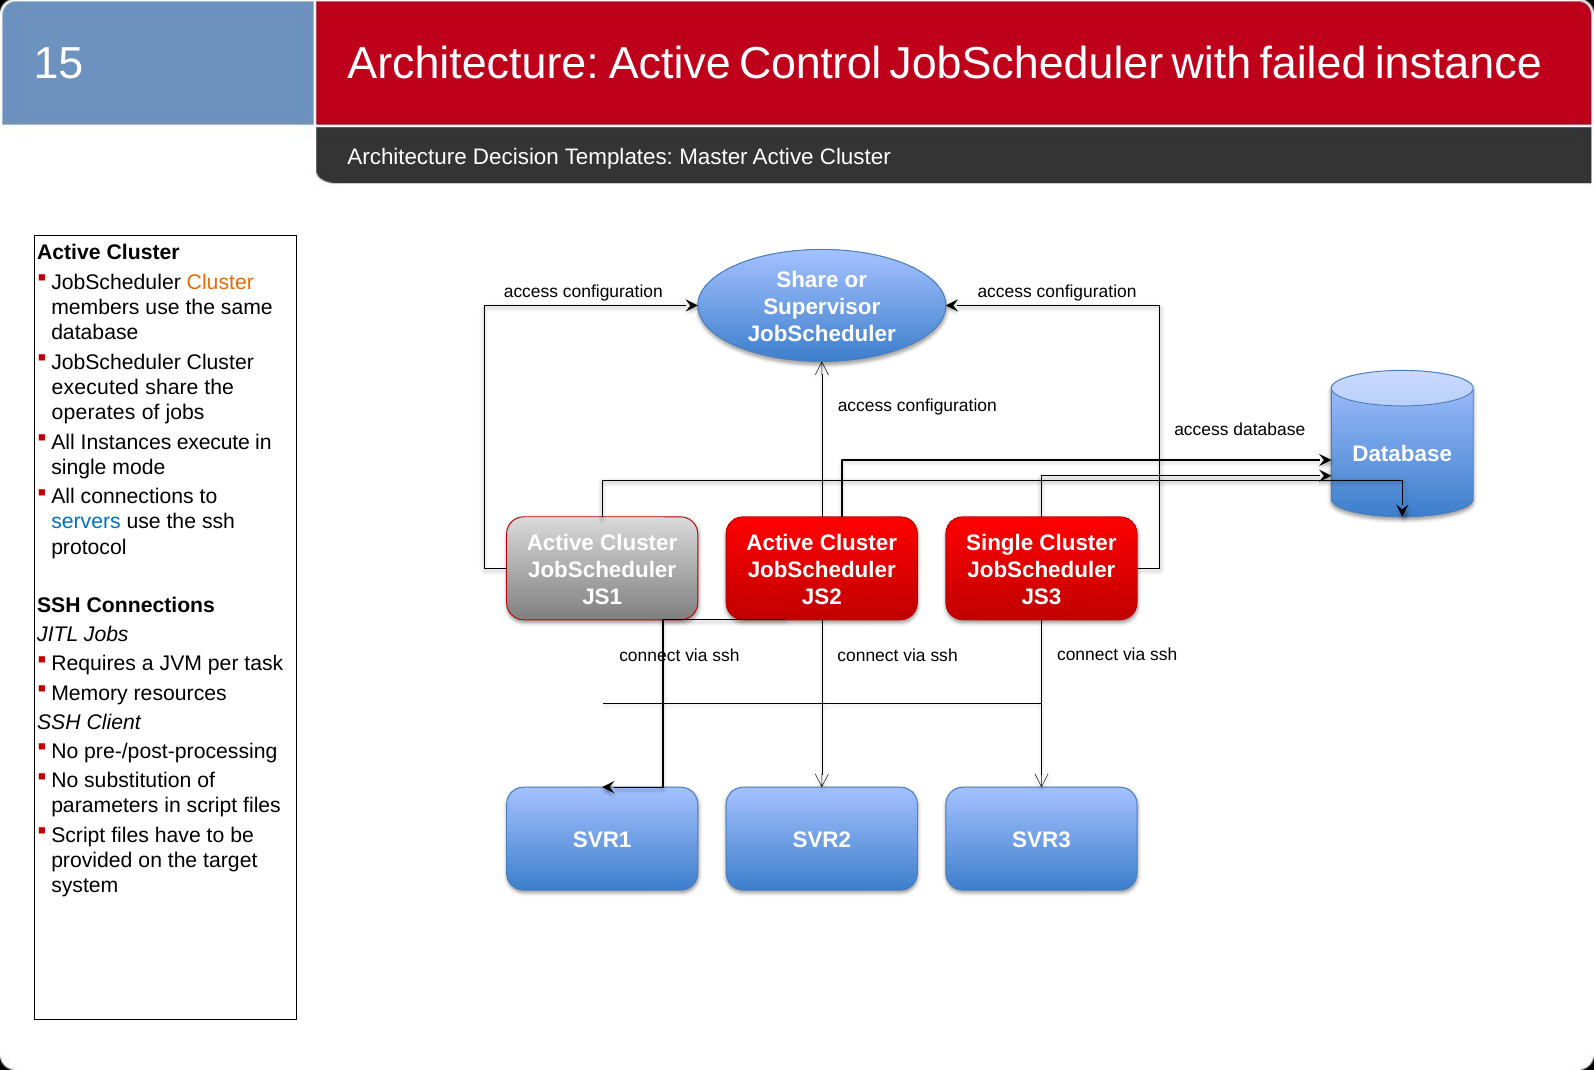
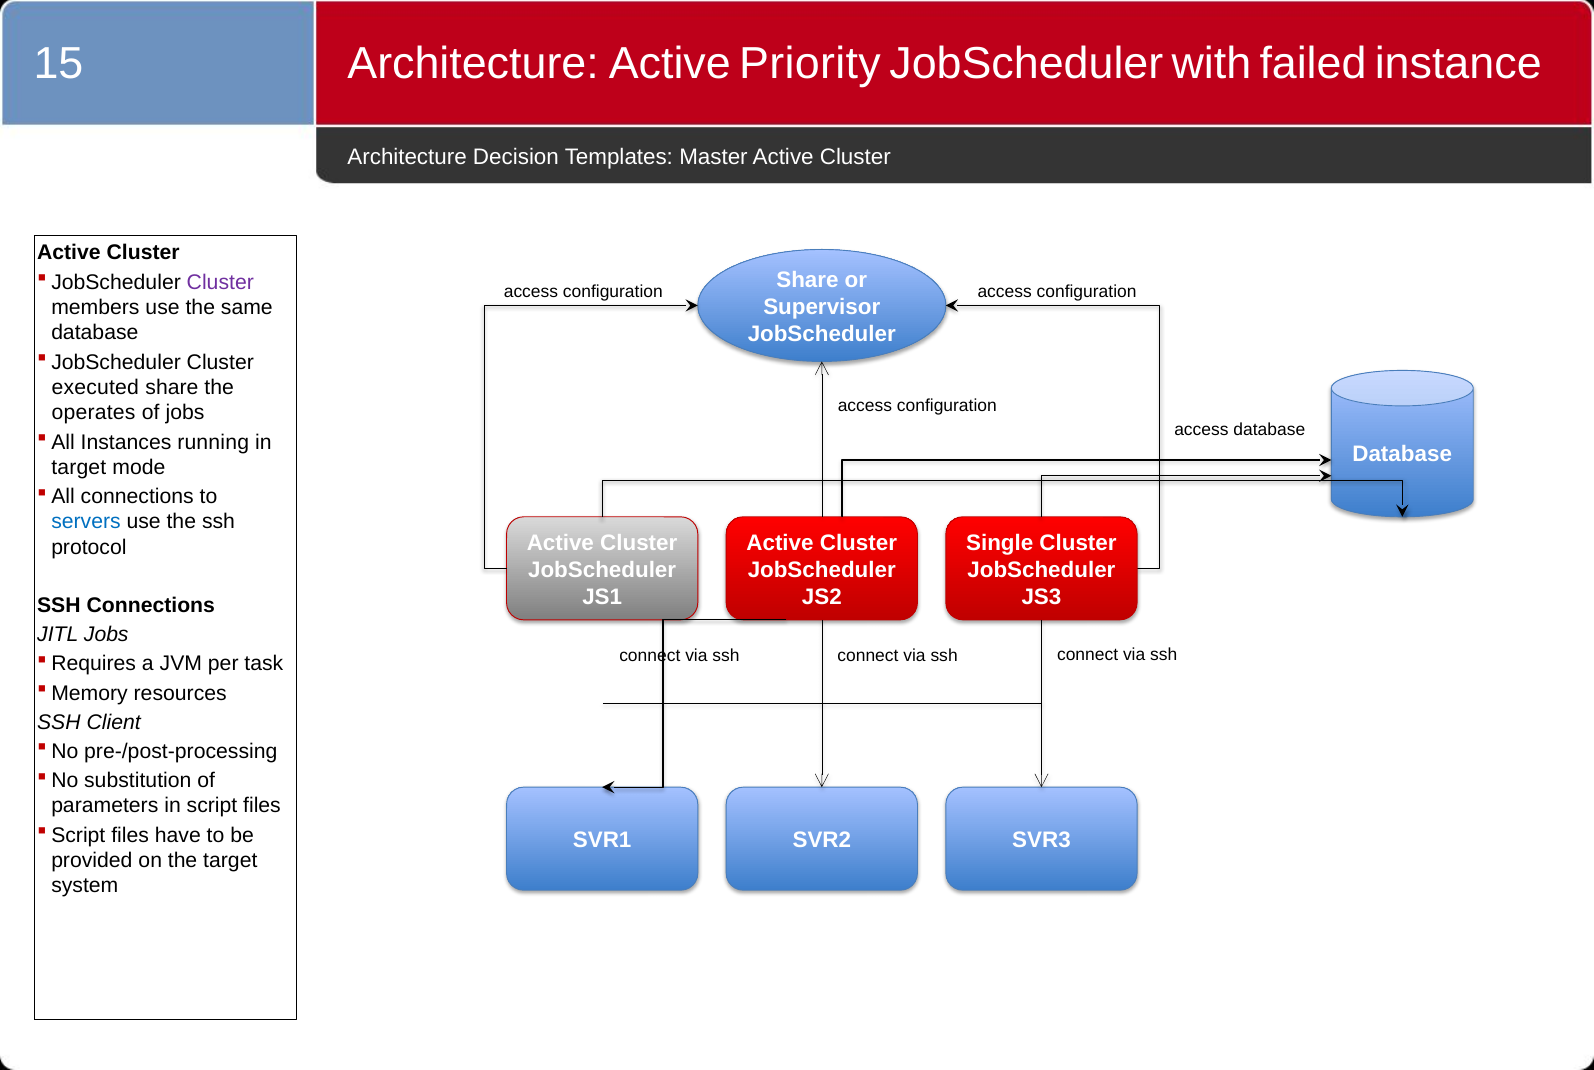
Control: Control -> Priority (810, 64)
Cluster colour: orange -> purple (220, 282)
execute: execute -> running (213, 442)
single: single -> target (79, 468)
